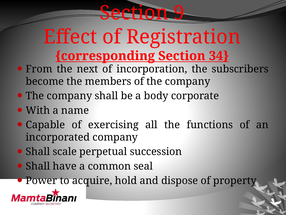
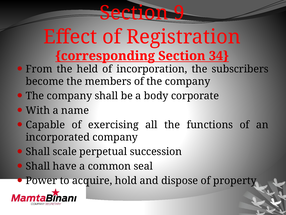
next: next -> held (87, 69)
